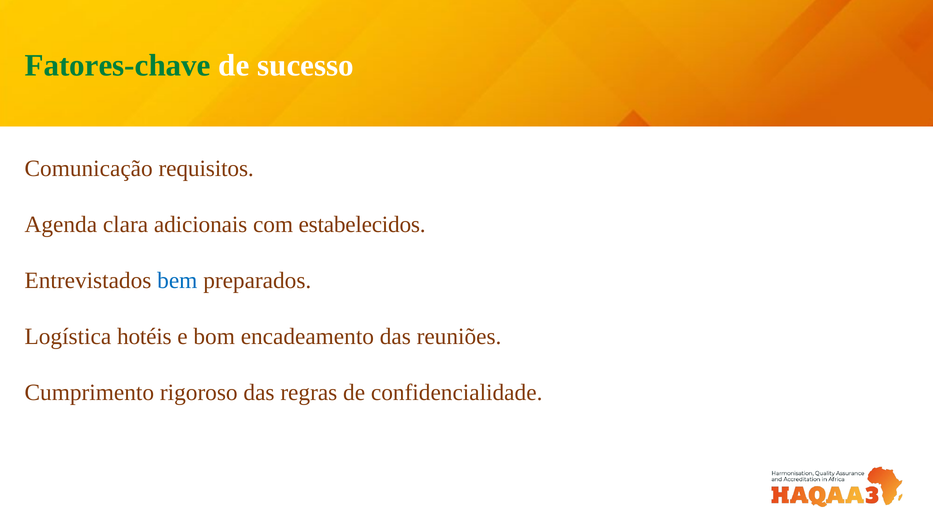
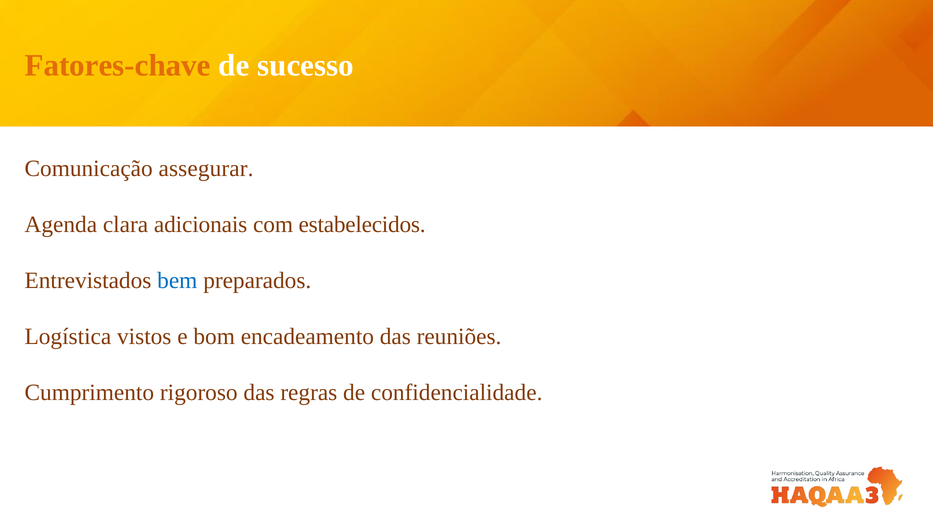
Fatores-chave colour: green -> orange (118, 65)
requisitos: requisitos -> assegurar (206, 168)
hotéis: hotéis -> vistos (144, 336)
